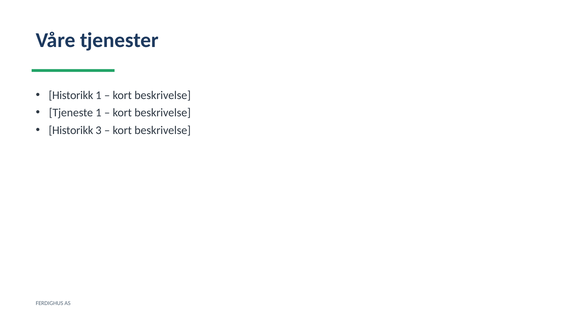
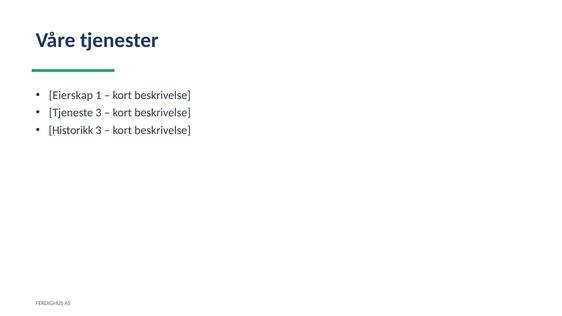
Historikk: Historikk -> Eierskap (71, 95)
Tjeneste 1: 1 -> 3 (99, 113)
